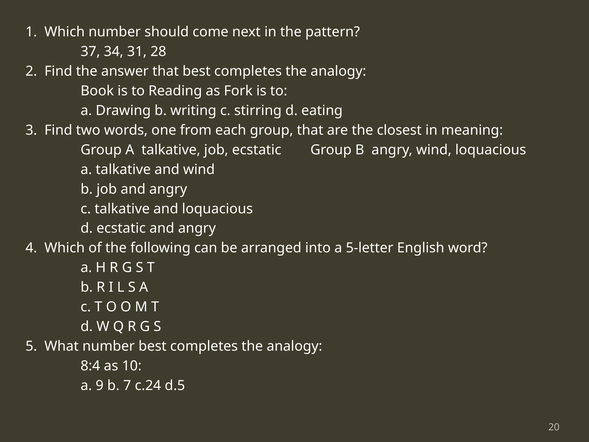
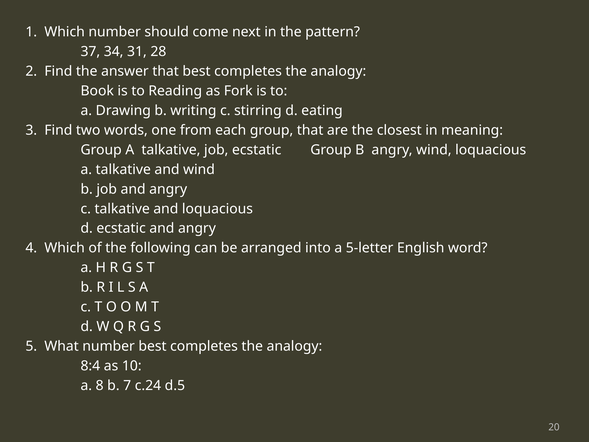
9: 9 -> 8 (100, 385)
